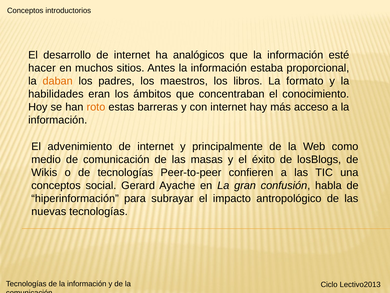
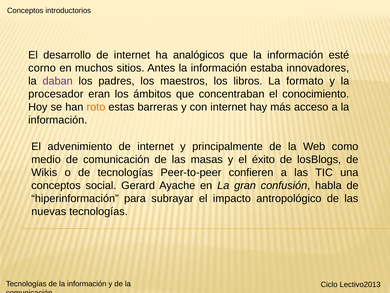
hacer: hacer -> corno (42, 68)
proporcional: proporcional -> innovadores (318, 68)
daban colour: orange -> purple (58, 81)
habilidades: habilidades -> procesador (56, 94)
